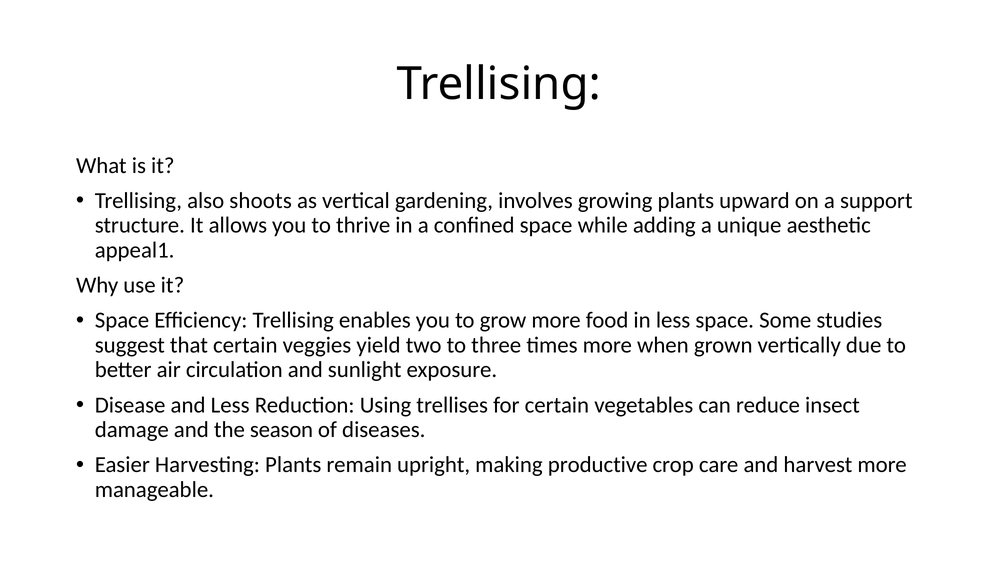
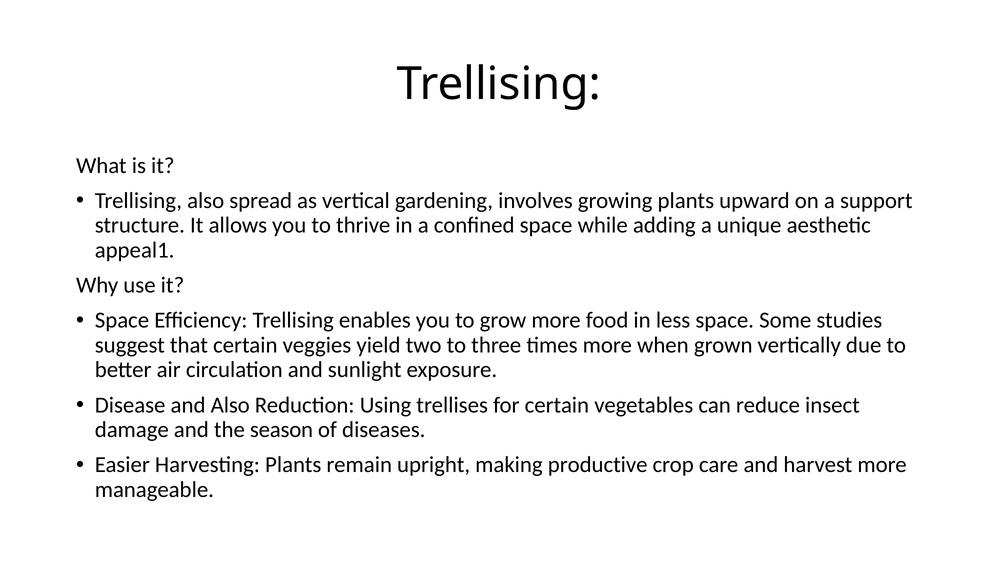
shoots: shoots -> spread (261, 200)
and Less: Less -> Also (230, 405)
